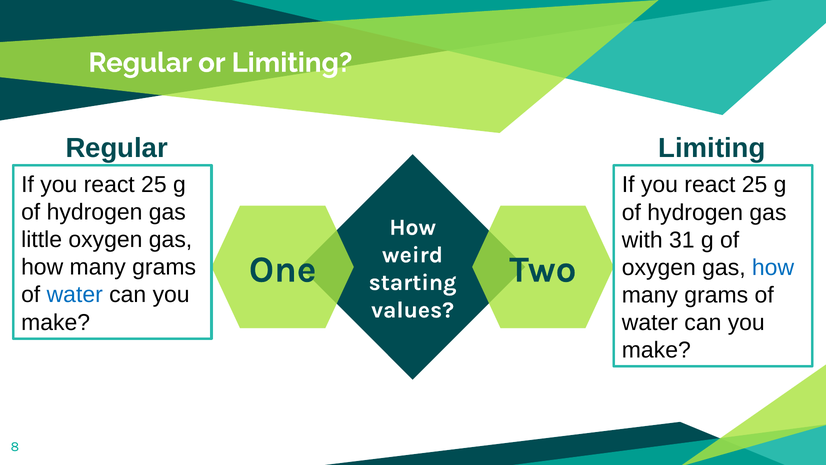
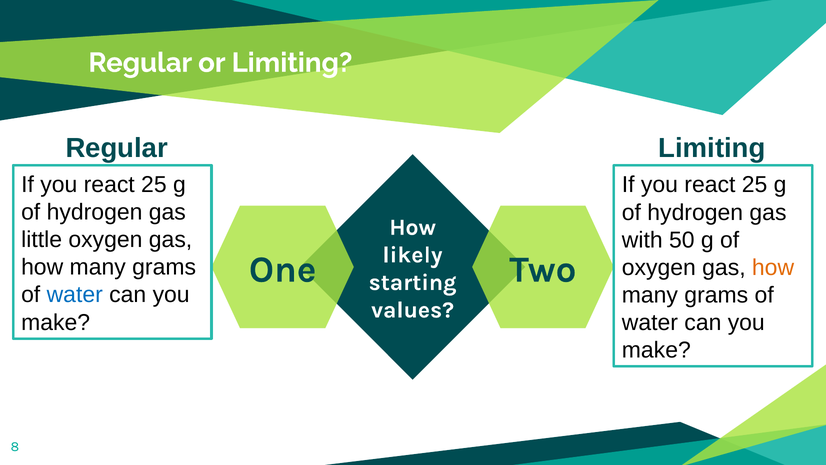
31: 31 -> 50 (682, 240)
weird: weird -> likely (412, 255)
how colour: blue -> orange (773, 267)
